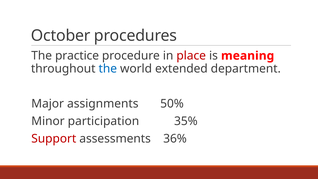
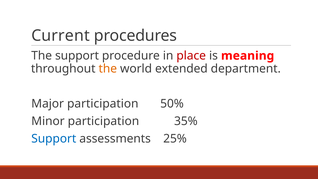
October: October -> Current (61, 36)
The practice: practice -> support (77, 56)
the colour: blue -> orange (108, 69)
Major assignments: assignments -> participation (103, 104)
Support colour: red -> blue (54, 139)
36%: 36% -> 25% (175, 139)
